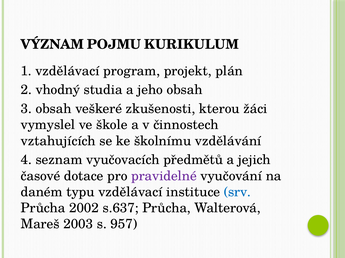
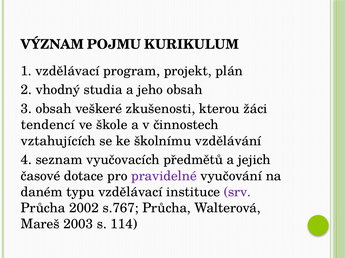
vymyslel: vymyslel -> tendencí (48, 125)
srv colour: blue -> purple (237, 192)
s.637: s.637 -> s.767 (121, 209)
957: 957 -> 114 (124, 225)
